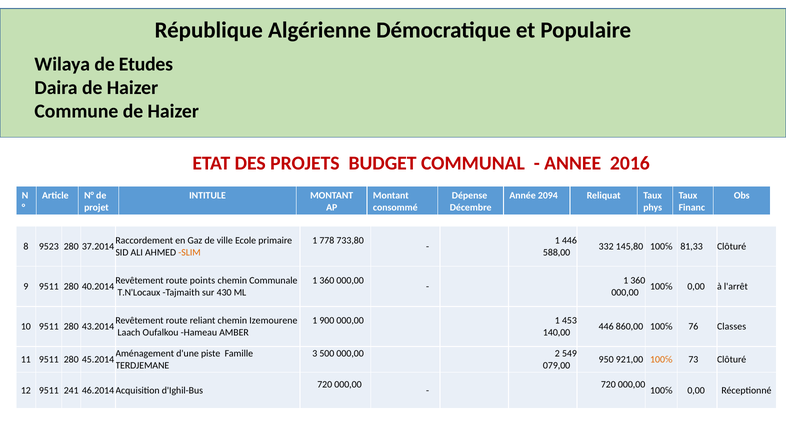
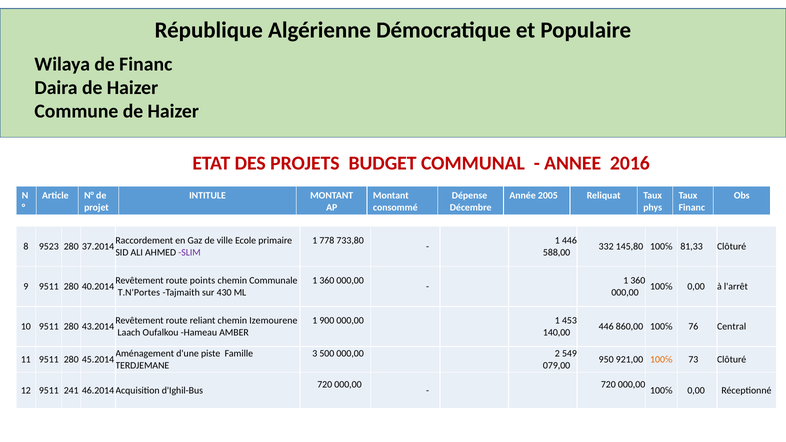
de Etudes: Etudes -> Financ (146, 64)
2094: 2094 -> 2005 (548, 195)
SLIM colour: orange -> purple (190, 252)
T.N'Locaux: T.N'Locaux -> T.N'Portes (139, 293)
Classes: Classes -> Central (732, 327)
